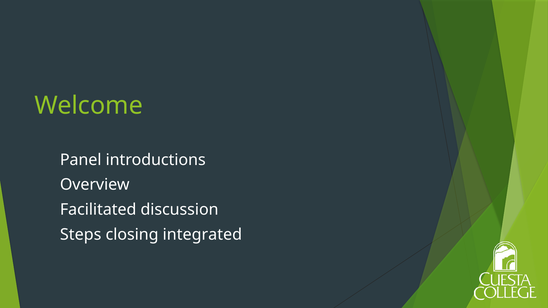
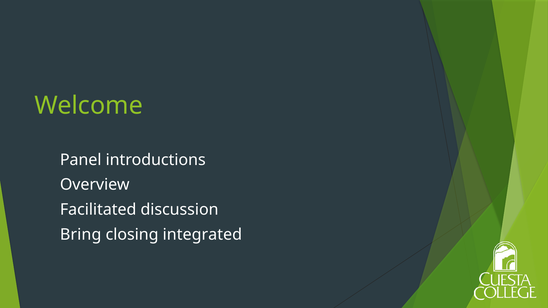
Steps: Steps -> Bring (81, 235)
